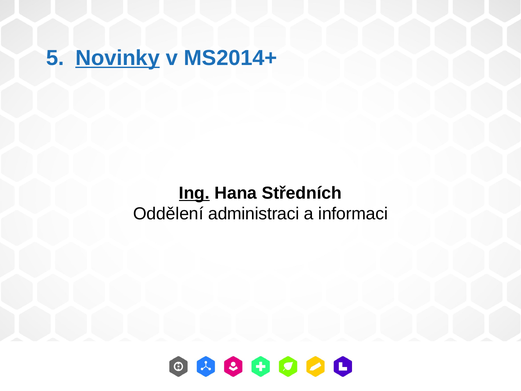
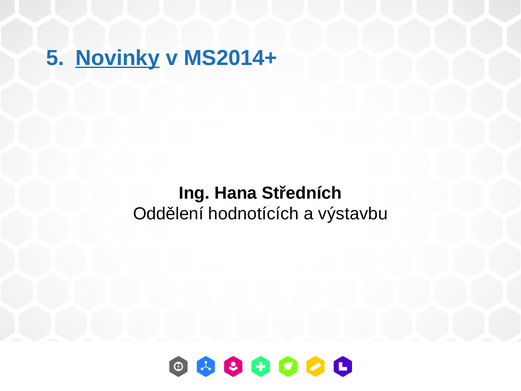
Ing underline: present -> none (194, 193)
administraci: administraci -> hodnotících (254, 214)
informaci: informaci -> výstavbu (353, 214)
